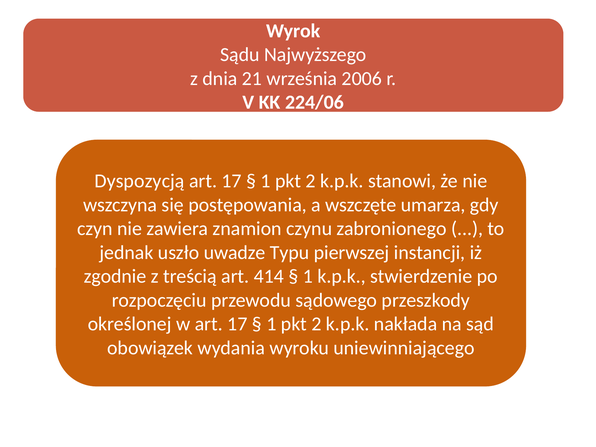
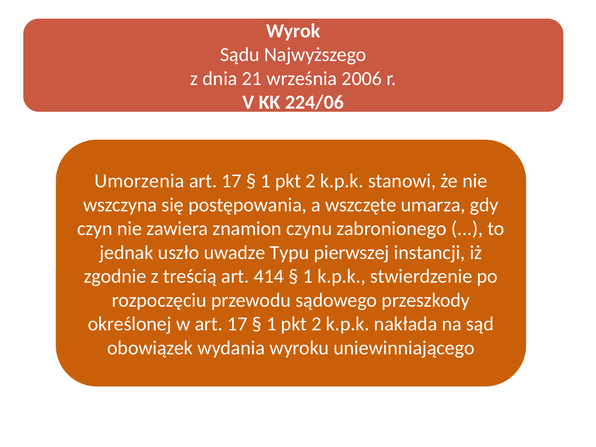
Dyspozycją: Dyspozycją -> Umorzenia (139, 181)
